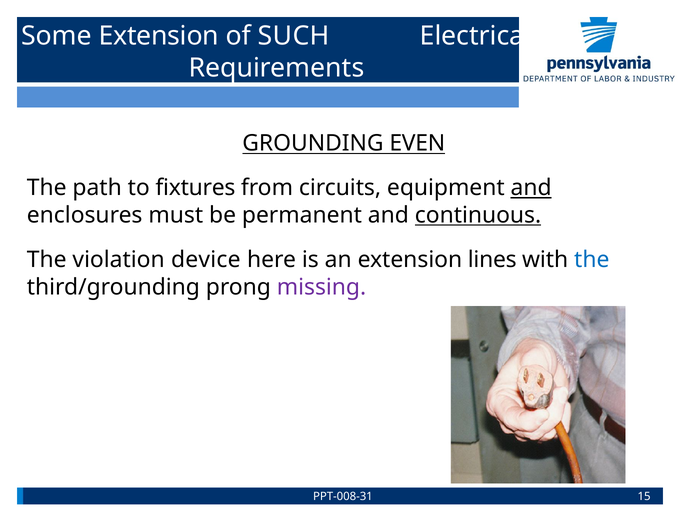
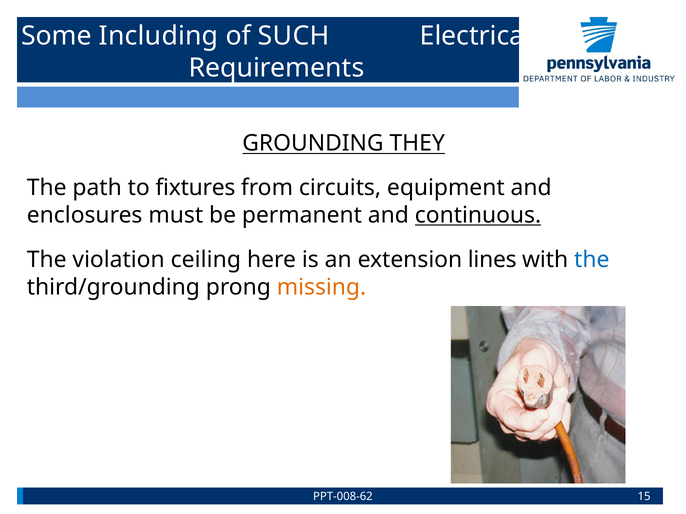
Some Extension: Extension -> Including (159, 36)
EVEN: EVEN -> THEY (417, 143)
and underline: present -> none (531, 188)
device: device -> ceiling (206, 260)
missing colour: purple -> orange (322, 287)
PPT-008-31: PPT-008-31 -> PPT-008-62 (343, 497)
